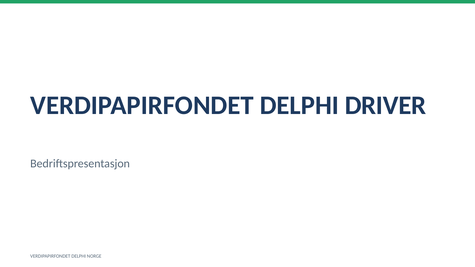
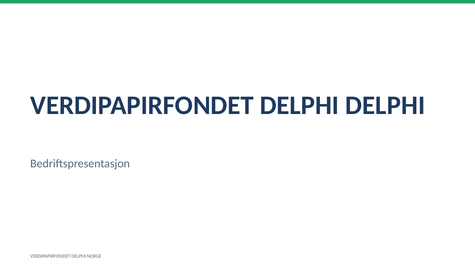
DELPHI DRIVER: DRIVER -> DELPHI (385, 105)
